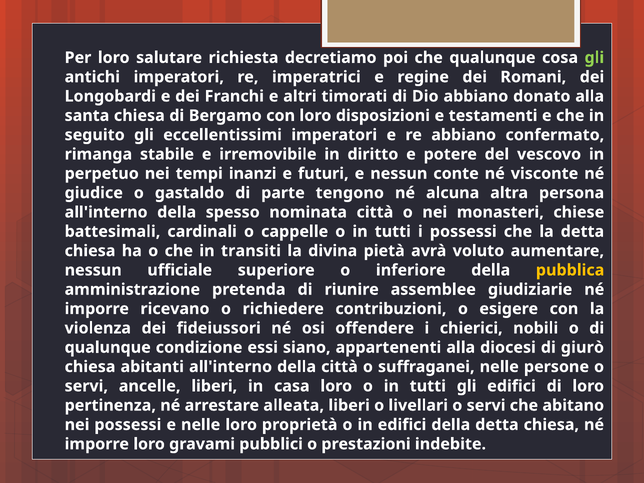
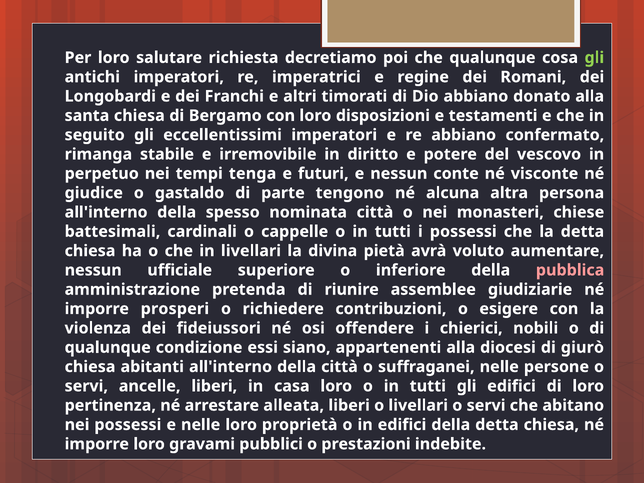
inanzi: inanzi -> tenga (253, 174)
in transiti: transiti -> livellari (251, 251)
pubblica colour: yellow -> pink (570, 270)
ricevano: ricevano -> prosperi (175, 309)
